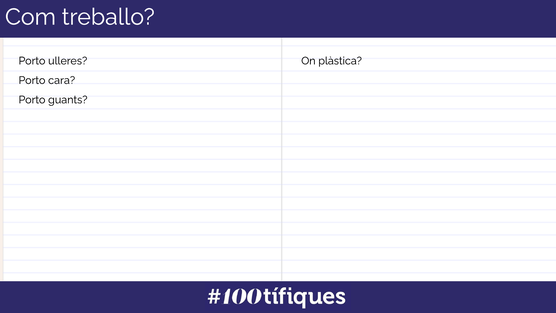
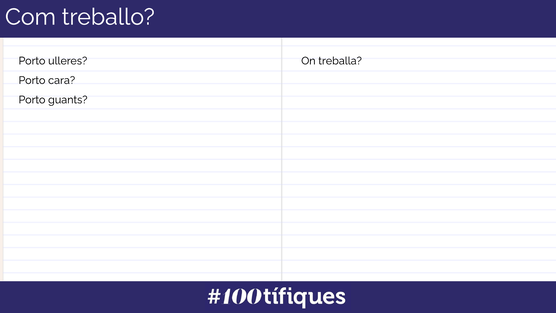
plàstica: plàstica -> treballa (340, 61)
